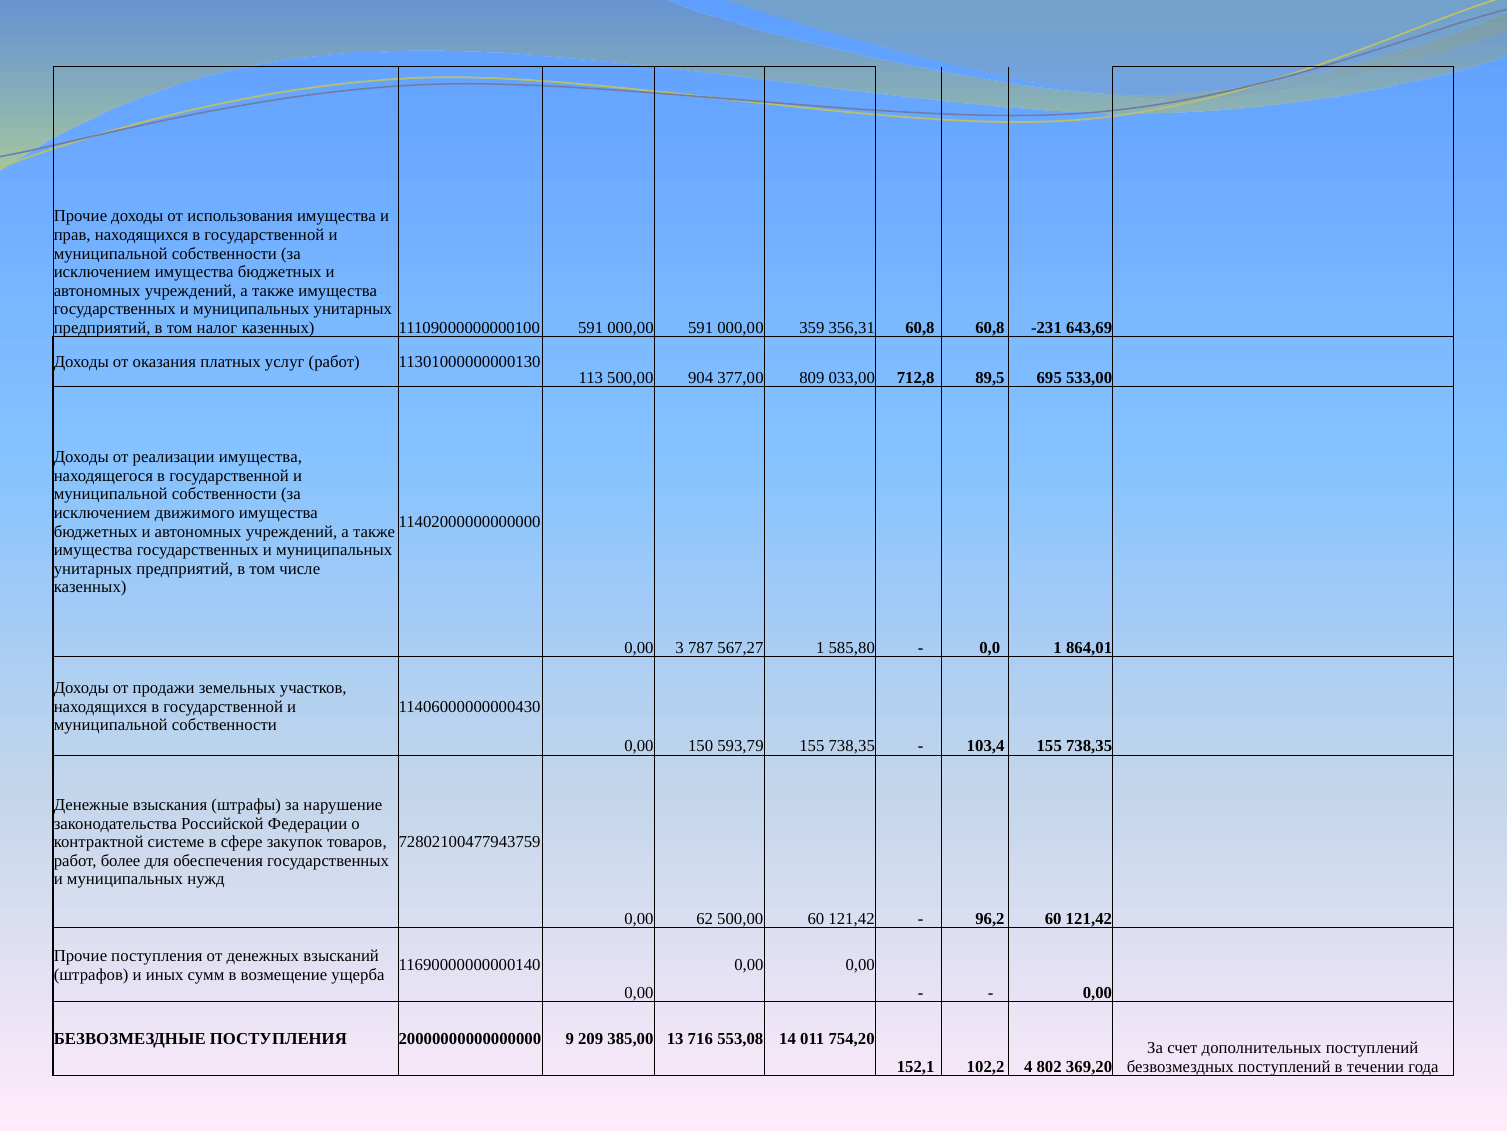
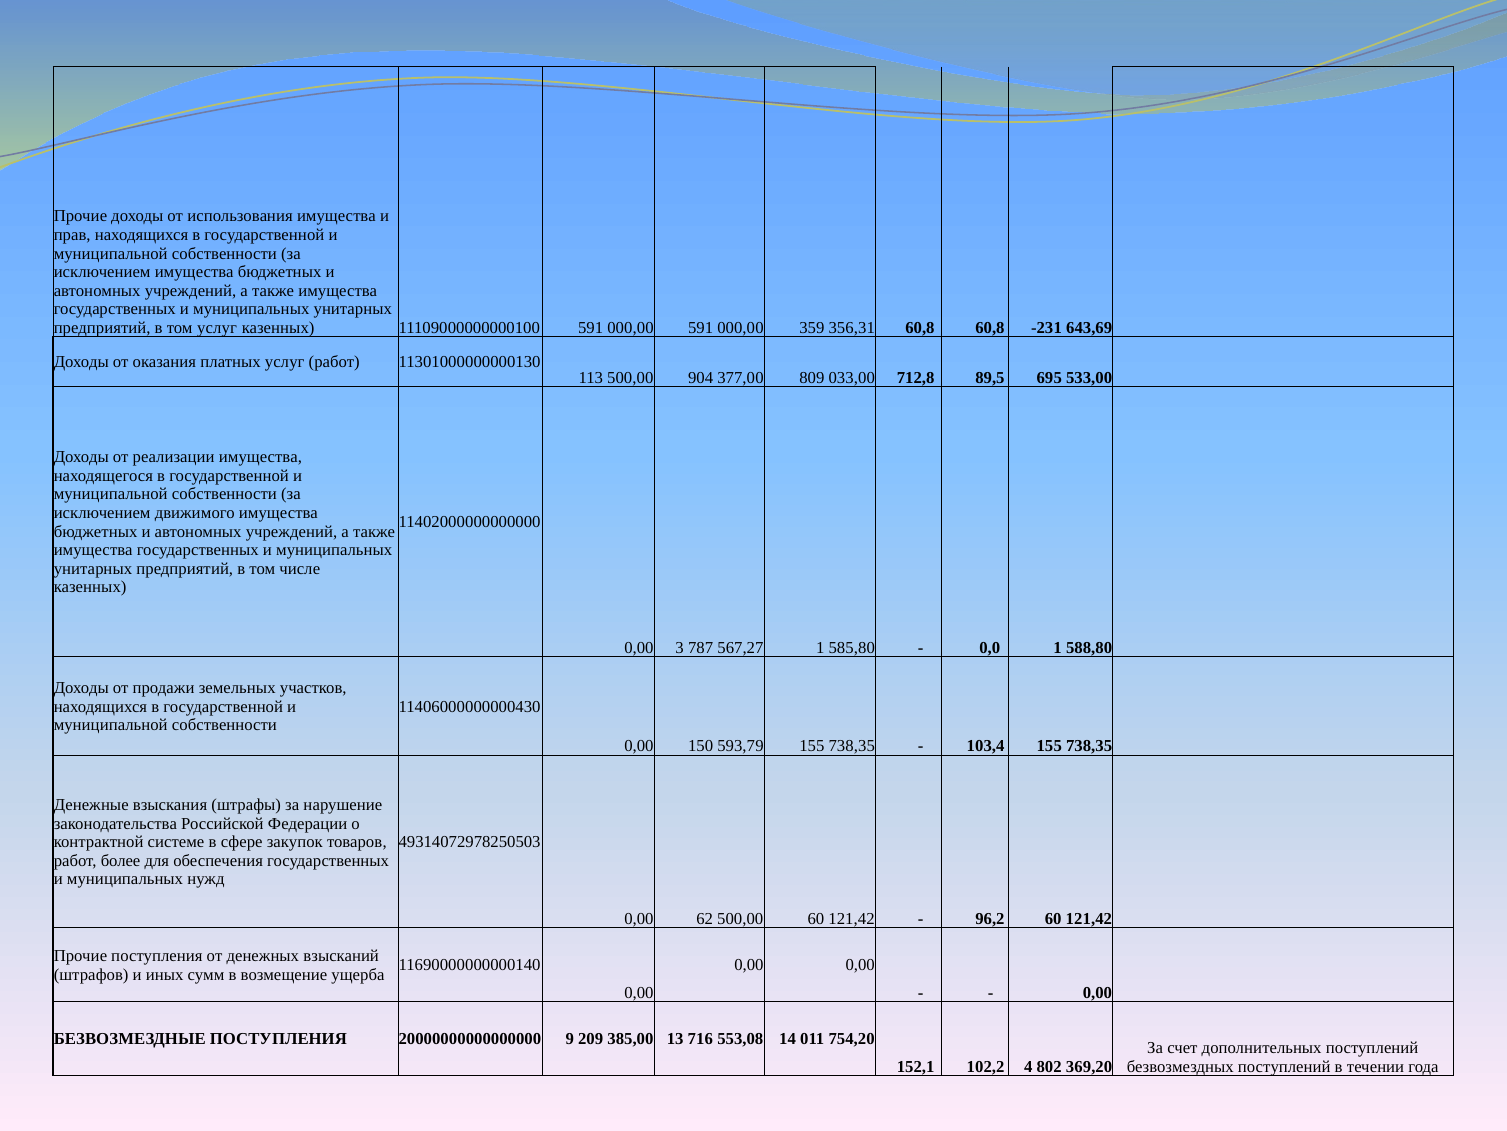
том налог: налог -> услуг (217, 328)
864,01: 864,01 -> 588,80 (1089, 647)
72802100477943759: 72802100477943759 -> 49314072978250503 (470, 842)
